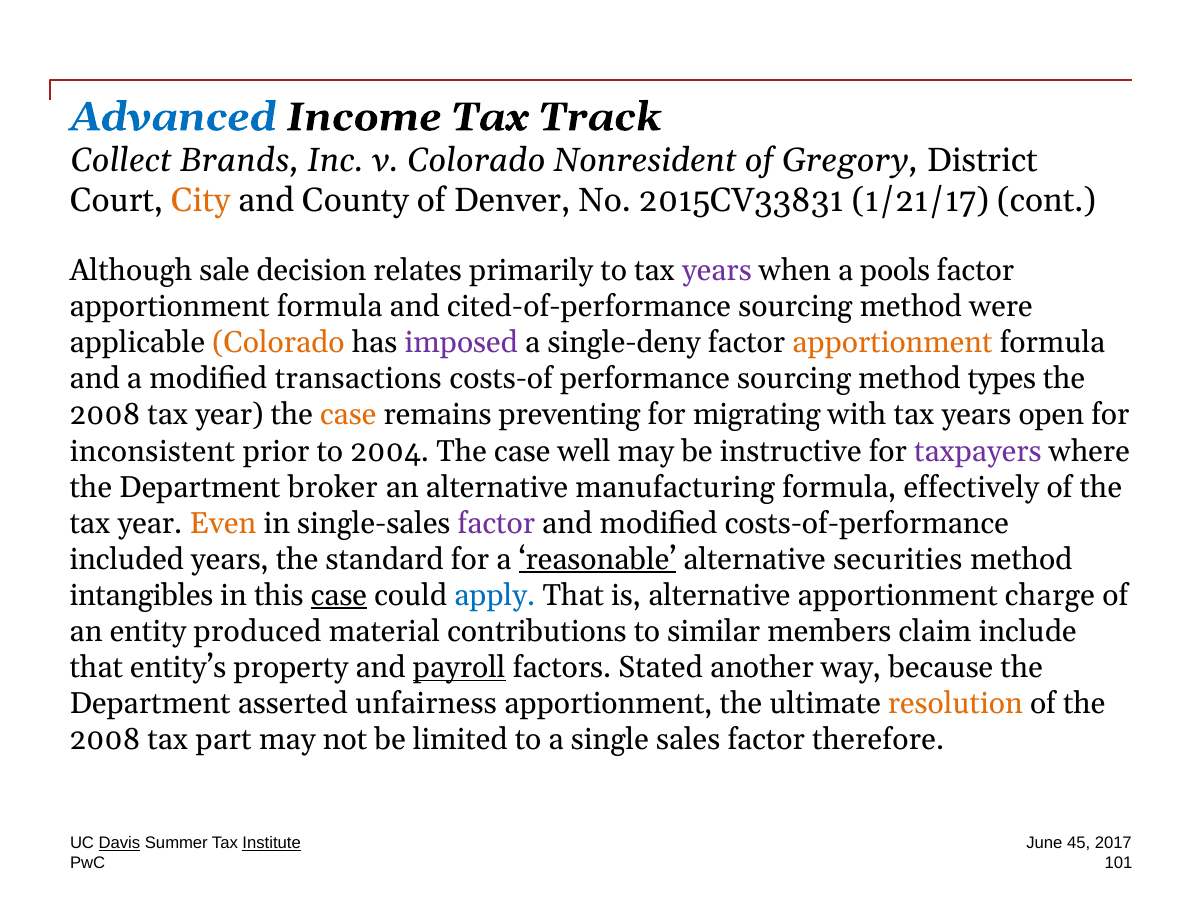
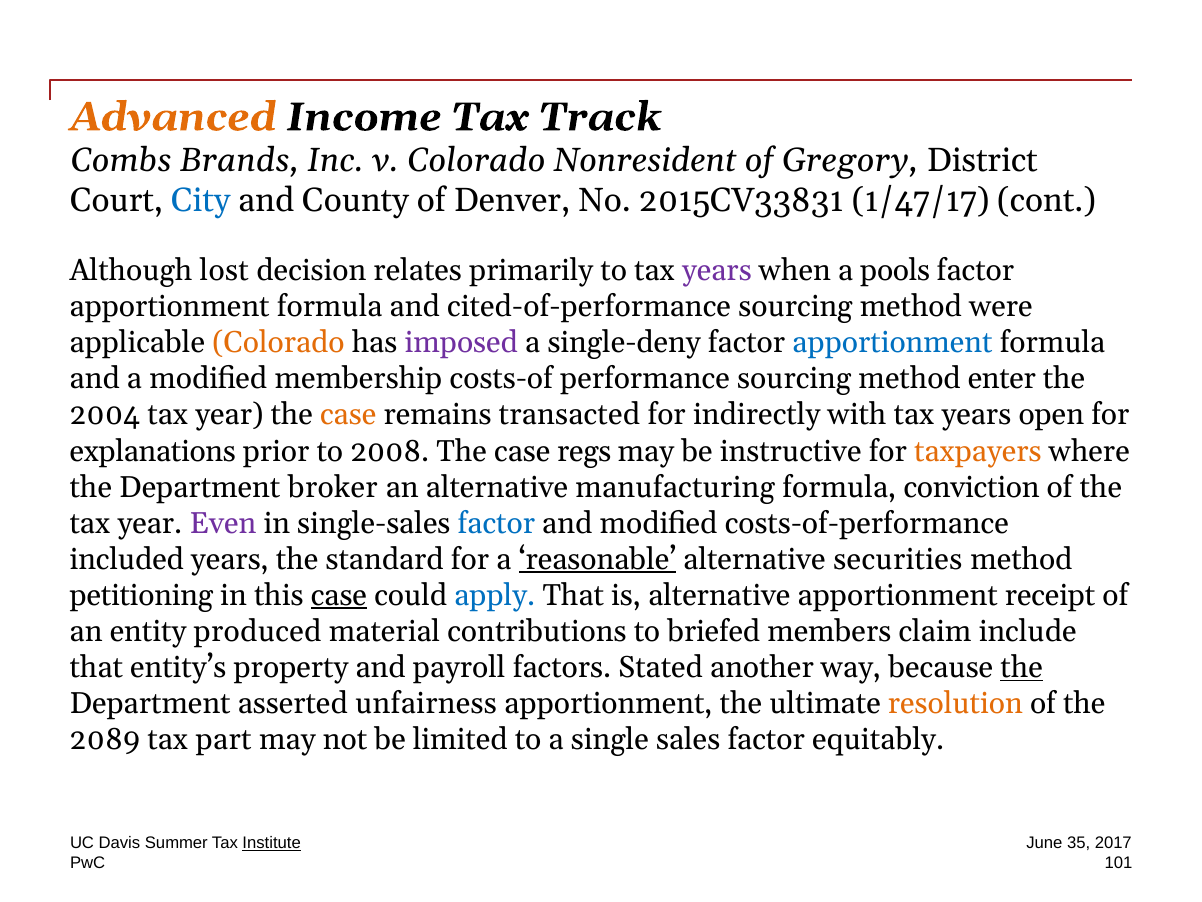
Advanced colour: blue -> orange (173, 117)
Collect: Collect -> Combs (121, 161)
City colour: orange -> blue (201, 201)
1/21/17: 1/21/17 -> 1/47/17 (921, 201)
sale: sale -> lost (224, 271)
apportionment colour: orange -> blue (893, 343)
transactions: transactions -> membership (358, 379)
types: types -> enter (1002, 379)
2008: 2008 -> 2004 (105, 415)
preventing: preventing -> transacted (569, 415)
migrating: migrating -> indirectly (757, 415)
inconsistent: inconsistent -> explanations (153, 451)
2004: 2004 -> 2008 (390, 451)
well: well -> regs (584, 451)
taxpayers colour: purple -> orange (978, 451)
effectively: effectively -> conviction (972, 487)
Even colour: orange -> purple (223, 523)
factor colour: purple -> blue (496, 523)
intangibles: intangibles -> petitioning (141, 595)
charge: charge -> receipt (1050, 595)
similar: similar -> briefed (714, 631)
payroll underline: present -> none (459, 667)
the underline: none -> present (1022, 667)
2008: 2008 -> 2089 (105, 739)
therefore: therefore -> equitably (878, 739)
Davis underline: present -> none (119, 842)
45: 45 -> 35 (1079, 843)
